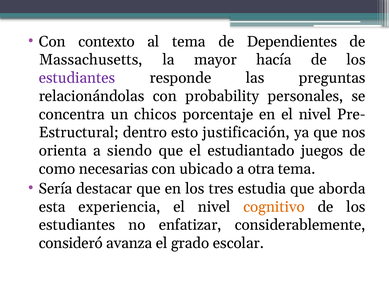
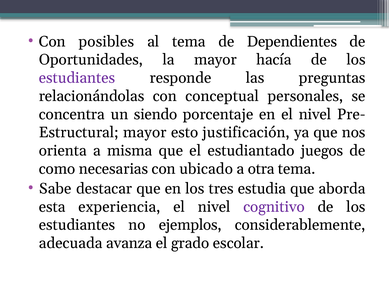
contexto: contexto -> posibles (106, 42)
Massachusetts: Massachusetts -> Oportunidades (91, 60)
probability: probability -> conceptual (222, 96)
chicos: chicos -> siendo (156, 114)
dentro: dentro -> mayor (145, 132)
siendo: siendo -> misma (130, 150)
Sería: Sería -> Sabe (55, 188)
cognitivo colour: orange -> purple (274, 207)
enfatizar: enfatizar -> ejemplos (190, 225)
consideró: consideró -> adecuada (71, 243)
